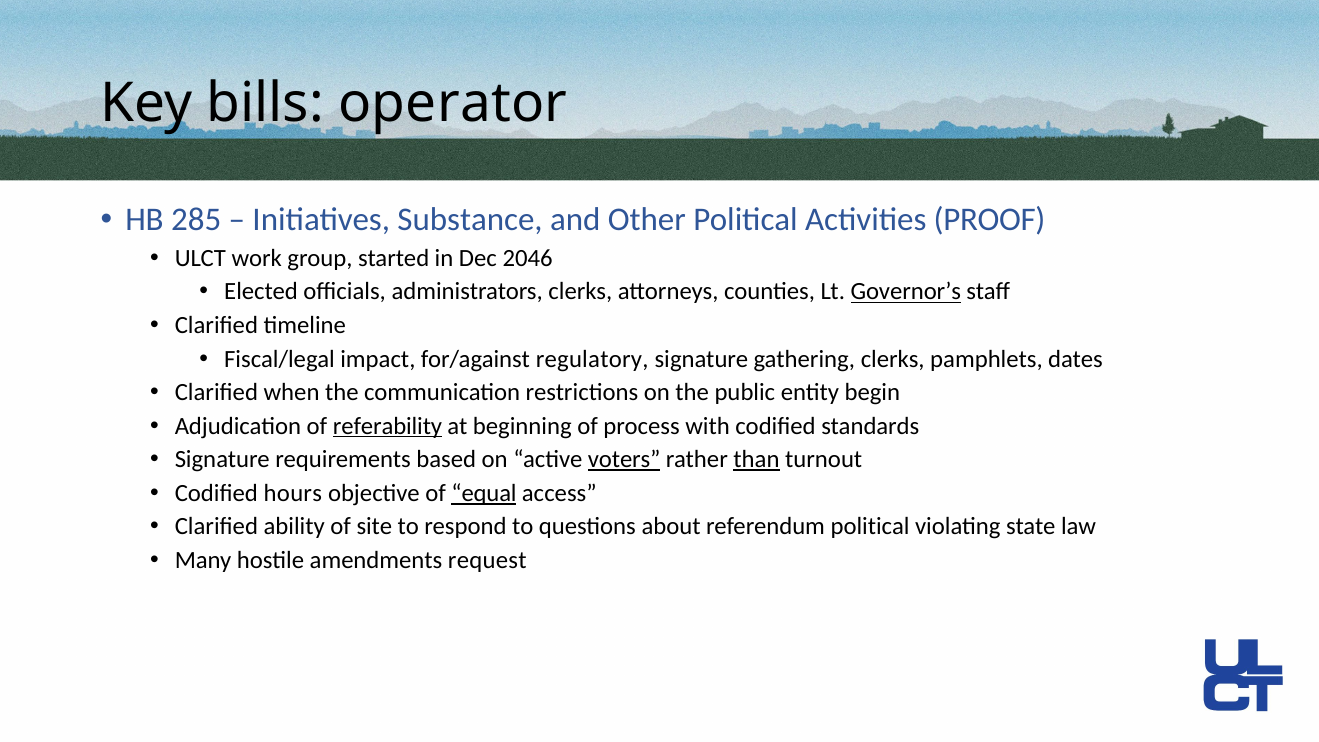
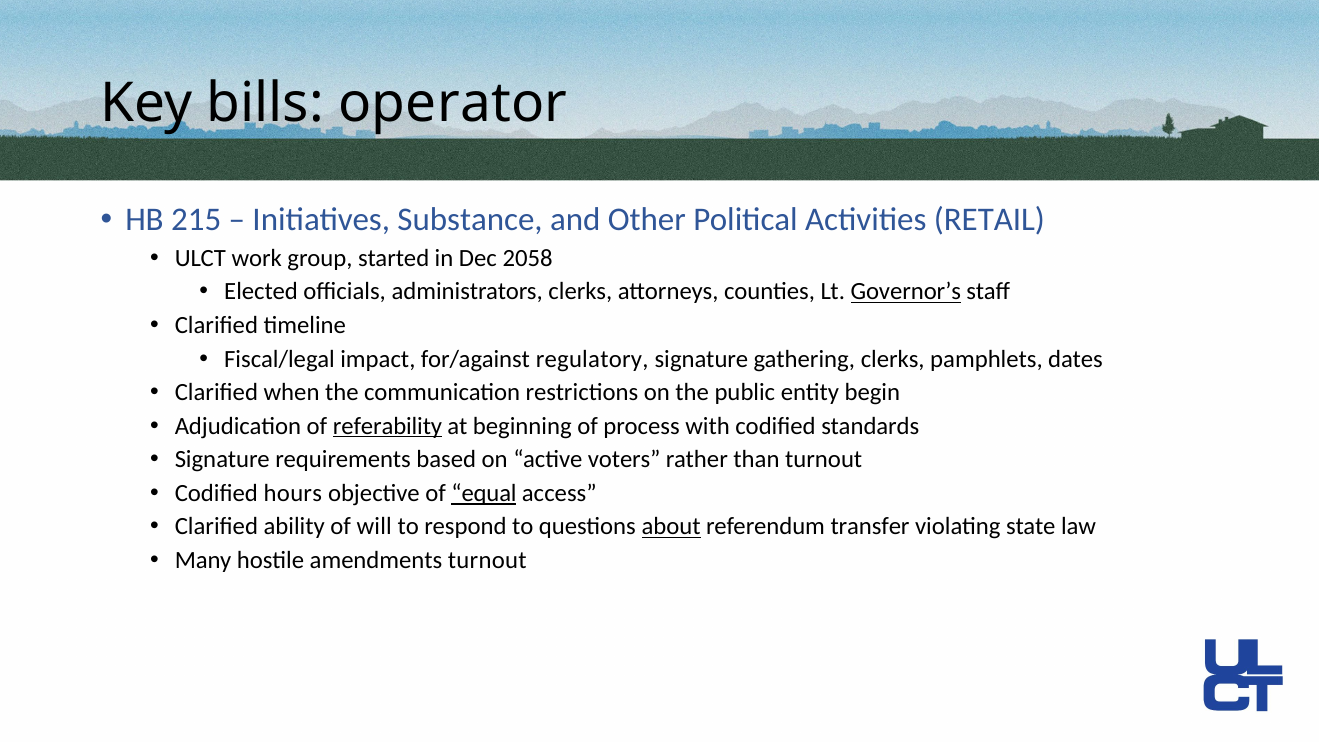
285: 285 -> 215 (196, 220)
PROOF: PROOF -> RETAIL (989, 220)
2046: 2046 -> 2058 (528, 258)
voters underline: present -> none (624, 460)
than underline: present -> none (756, 460)
site: site -> will (374, 527)
about underline: none -> present (671, 527)
referendum political: political -> transfer (870, 527)
amendments request: request -> turnout (487, 560)
